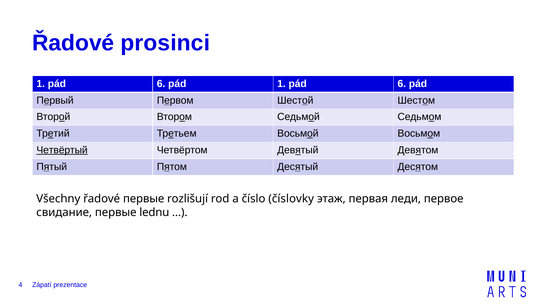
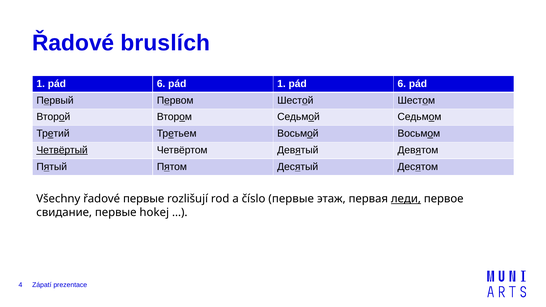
prosinci: prosinci -> bruslích (165, 43)
číslo číslovky: číslovky -> первые (291, 199)
леди underline: none -> present (406, 199)
lednu: lednu -> hokej (154, 213)
